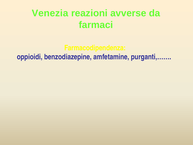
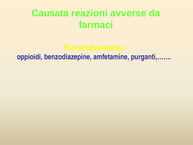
Venezia: Venezia -> Causata (50, 13)
